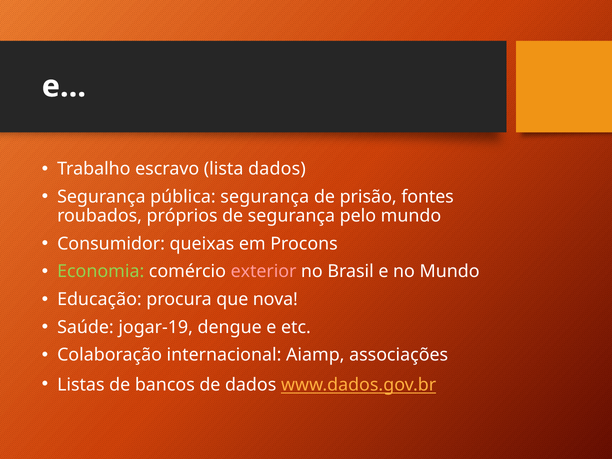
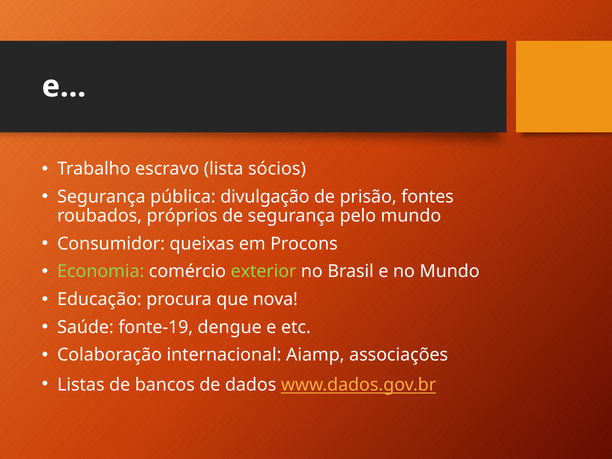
lista dados: dados -> sócios (277, 169)
pública segurança: segurança -> divulgação (265, 197)
exterior colour: pink -> light green (264, 272)
jogar-19: jogar-19 -> fonte-19 (156, 327)
